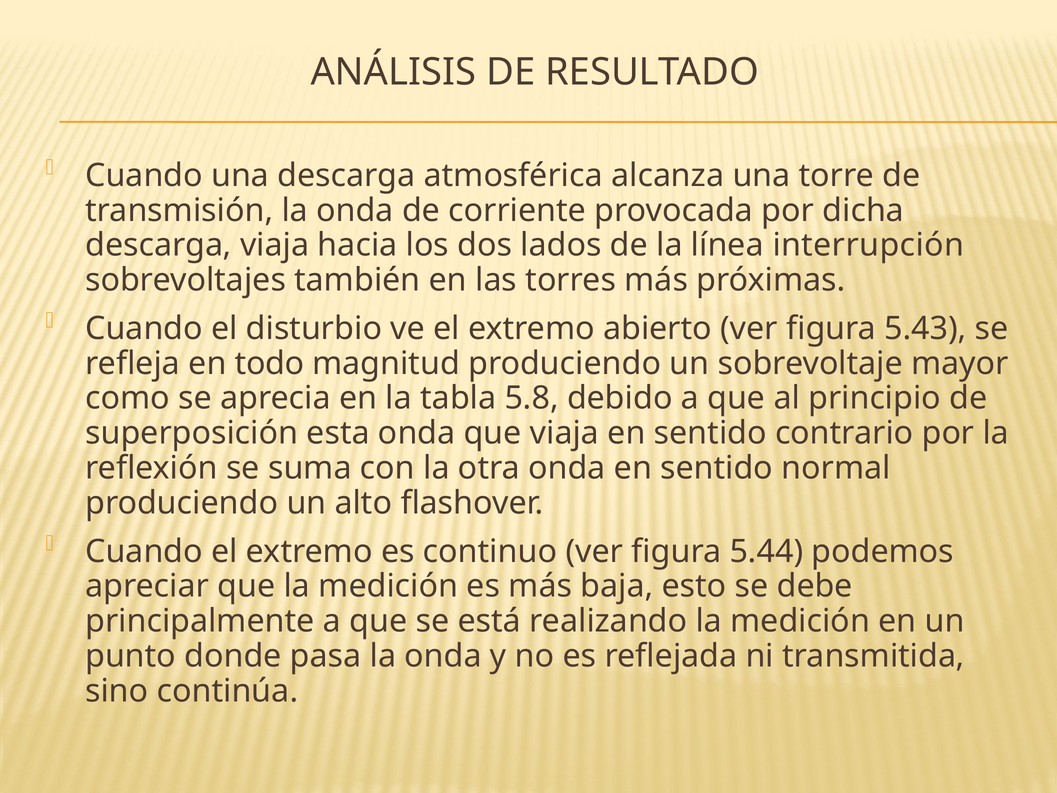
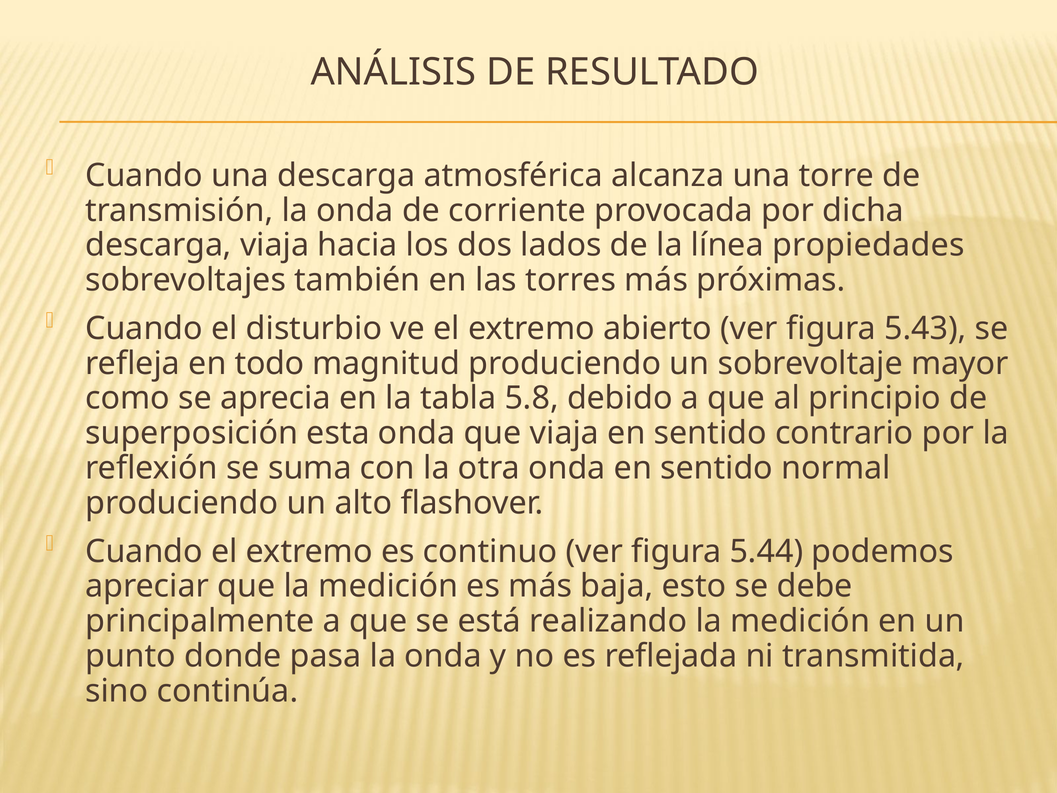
interrupción: interrupción -> propiedades (868, 245)
